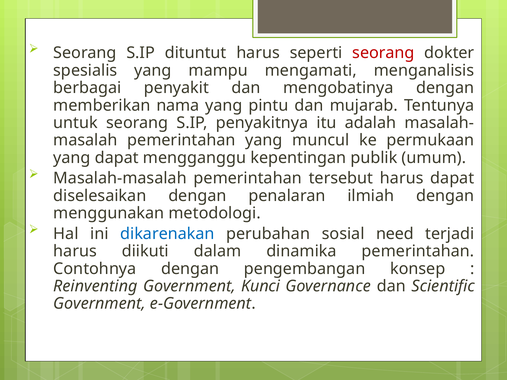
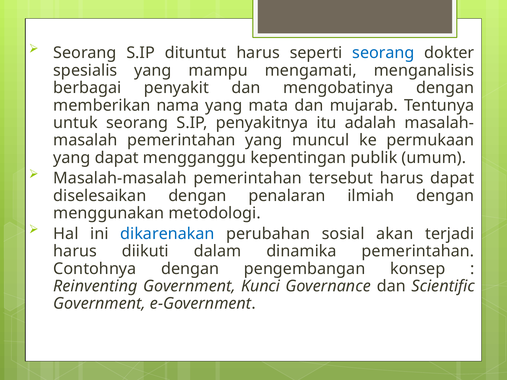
seorang colour: red -> blue (383, 53)
pintu: pintu -> mata (268, 105)
need: need -> akan (395, 234)
